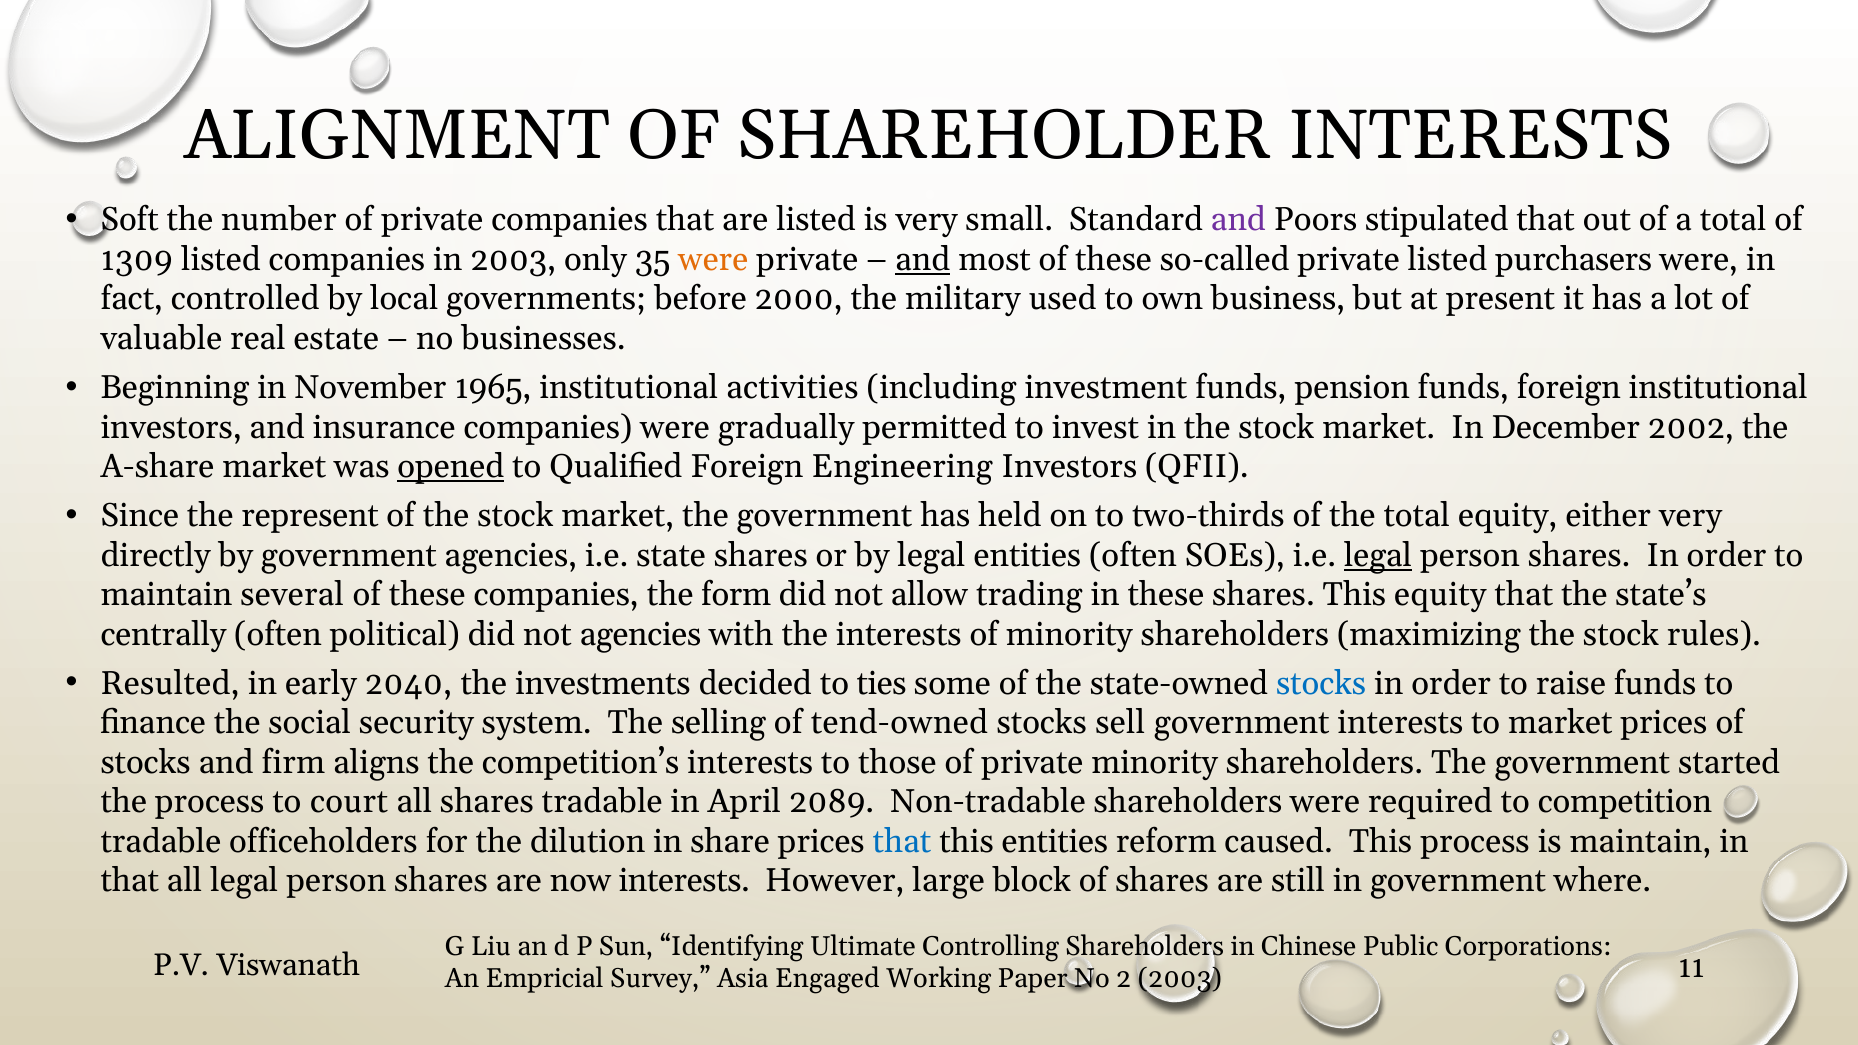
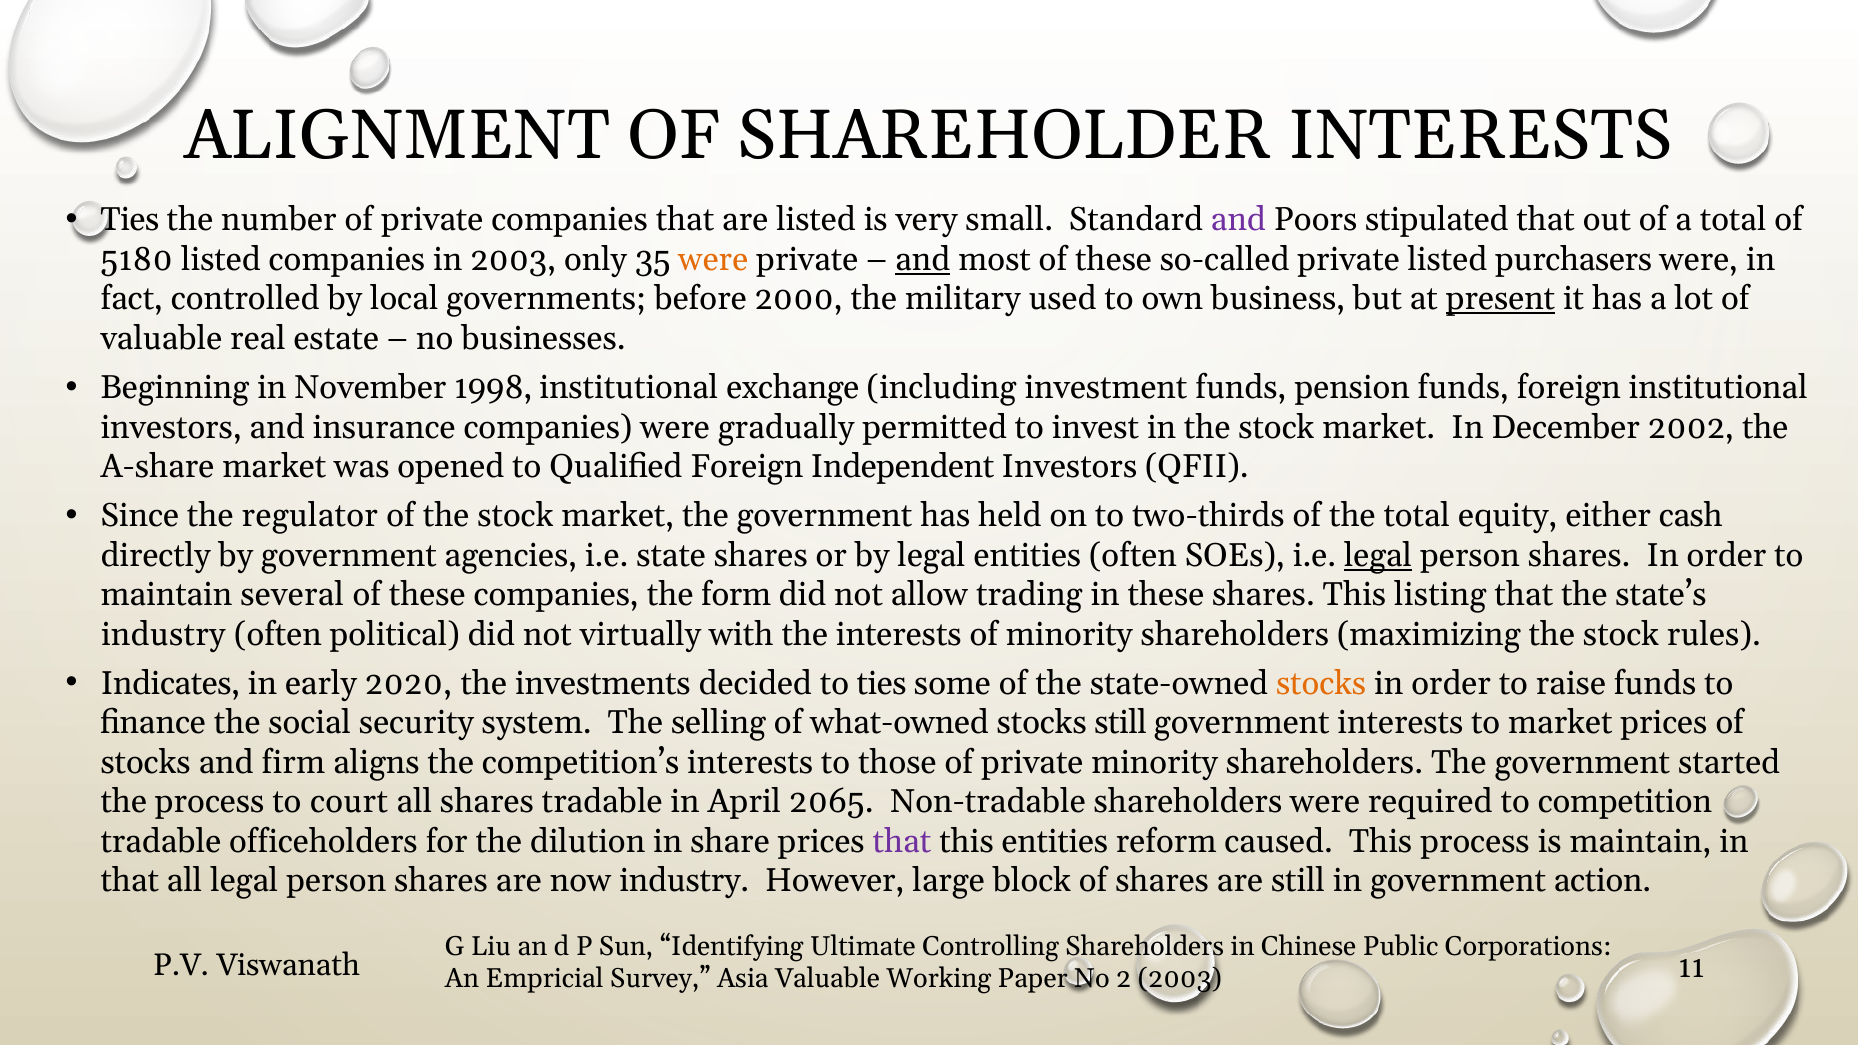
Soft: Soft -> Ties (130, 220)
1309: 1309 -> 5180 (137, 260)
present underline: none -> present (1500, 299)
1965: 1965 -> 1998 (493, 388)
activities: activities -> exchange (793, 388)
opened underline: present -> none (451, 467)
Engineering: Engineering -> Independent (902, 467)
represent: represent -> regulator (310, 516)
either very: very -> cash (1691, 516)
This equity: equity -> listing (1440, 595)
centrally: centrally -> industry (163, 634)
not agencies: agencies -> virtually (640, 634)
Resulted: Resulted -> Indicates (170, 684)
2040: 2040 -> 2020 (409, 684)
stocks colour: blue -> orange (1321, 684)
tend-owned: tend-owned -> what-owned (900, 723)
stocks sell: sell -> still (1121, 723)
2089: 2089 -> 2065 (831, 802)
that colour: blue -> purple (902, 842)
now interests: interests -> industry (684, 881)
where: where -> action (1603, 881)
Asia Engaged: Engaged -> Valuable (827, 979)
